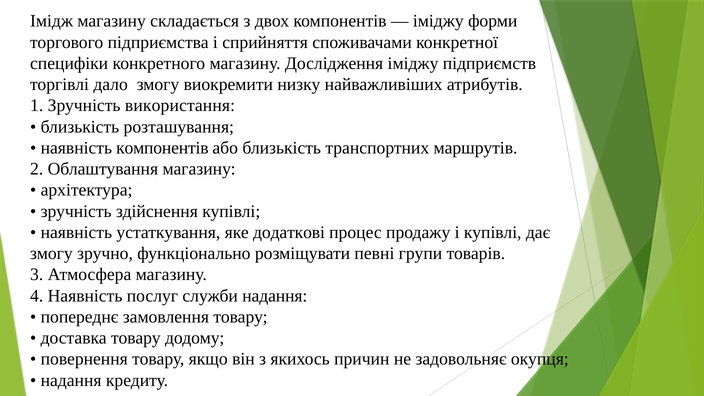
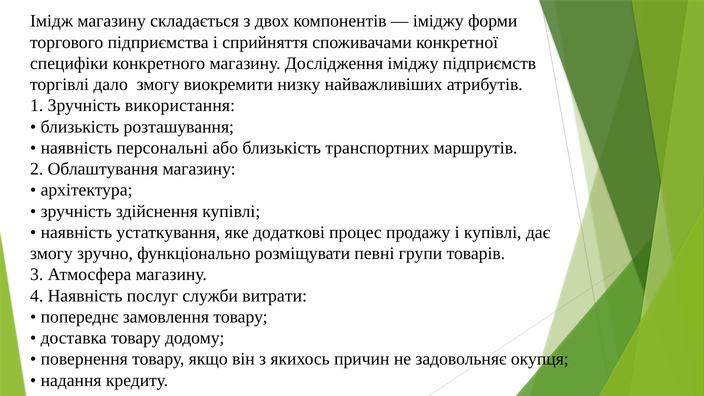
наявність компонентів: компонентів -> персональні (162, 148)
служби надання: надання -> витрати (275, 296)
